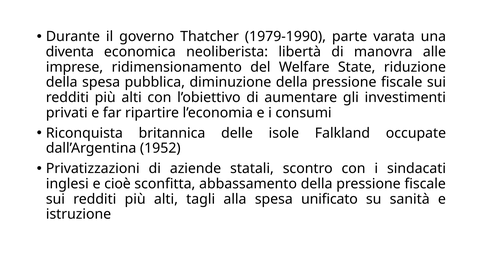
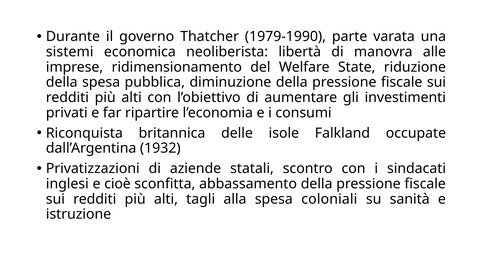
diventa: diventa -> sistemi (70, 52)
1952: 1952 -> 1932 (160, 148)
unificato: unificato -> coloniali (329, 199)
